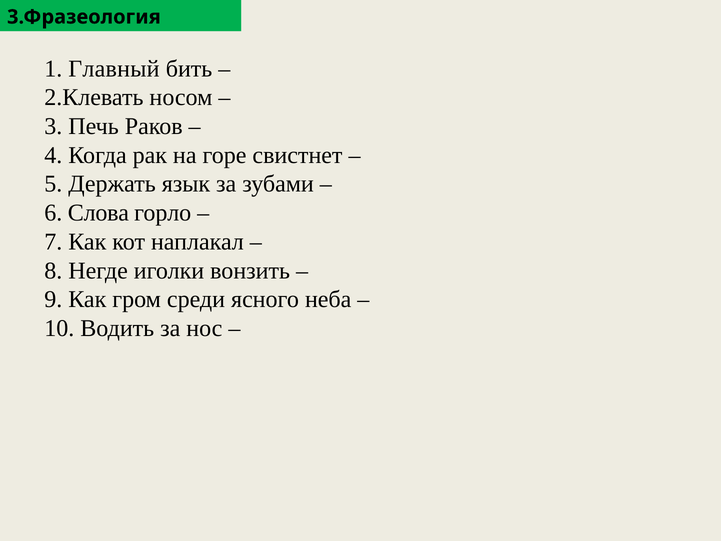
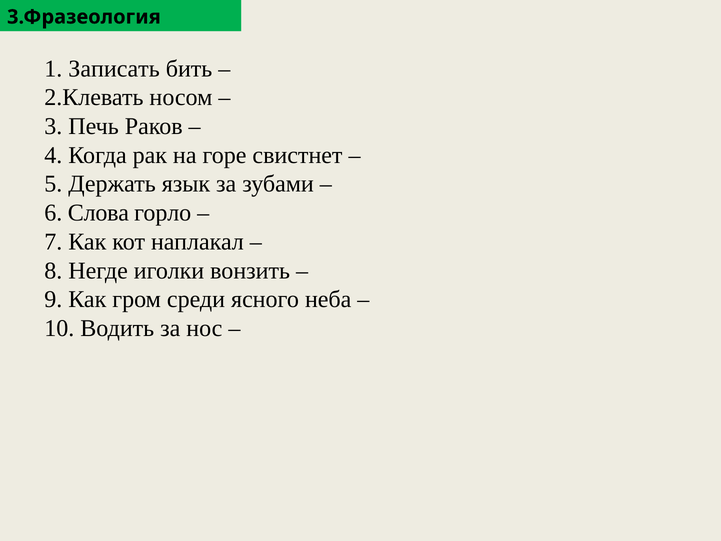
Главный: Главный -> Записать (114, 69)
